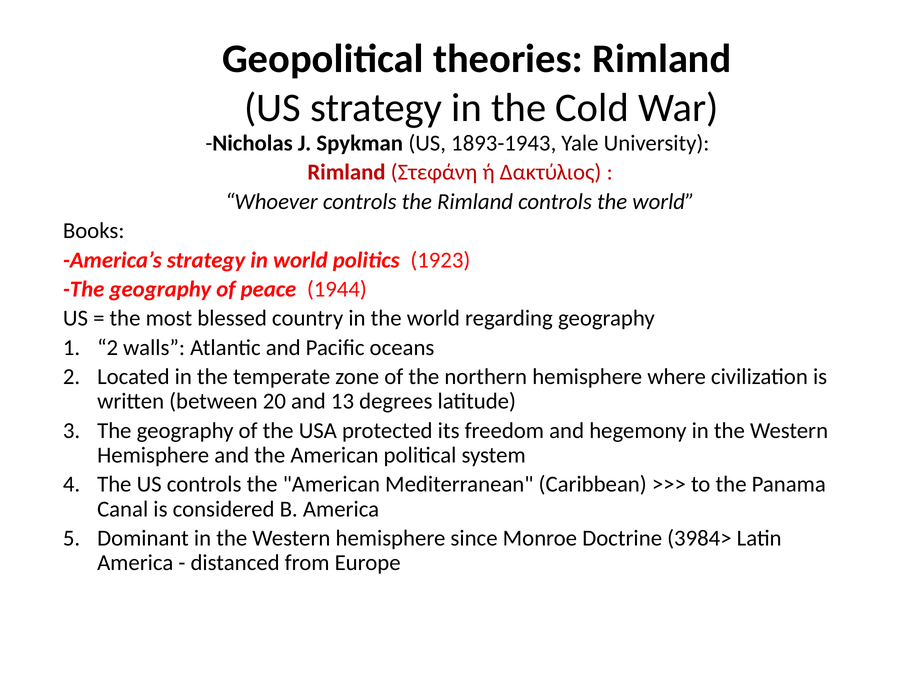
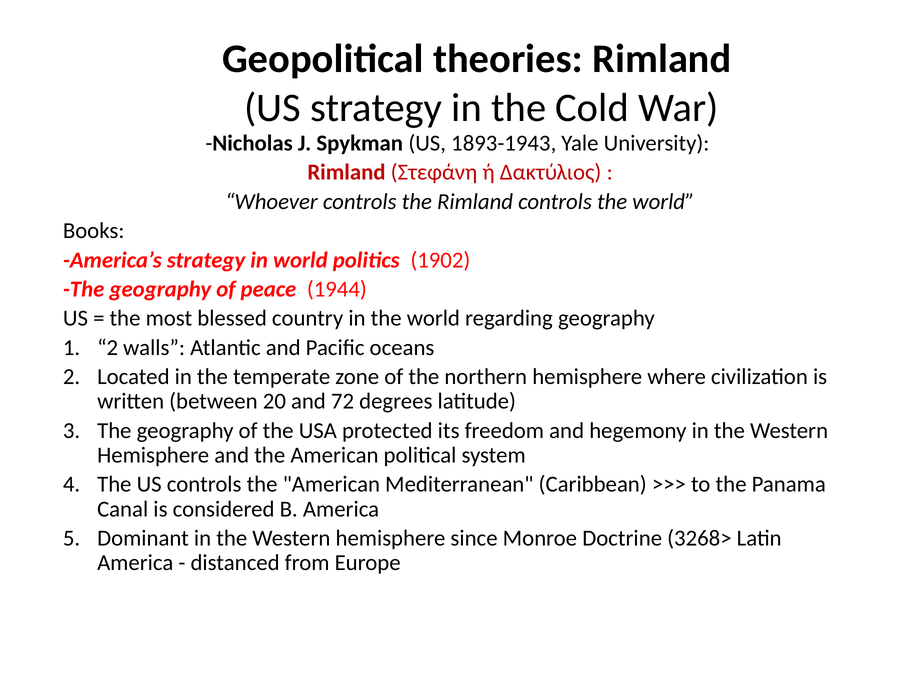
1923: 1923 -> 1902 (440, 260)
13: 13 -> 72 (343, 401)
3984>: 3984> -> 3268> (699, 538)
